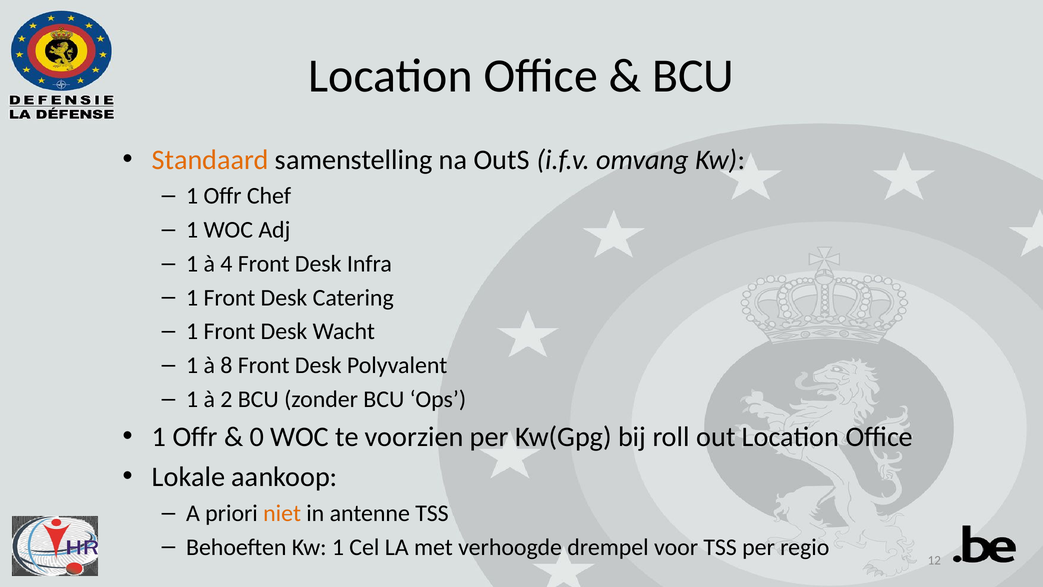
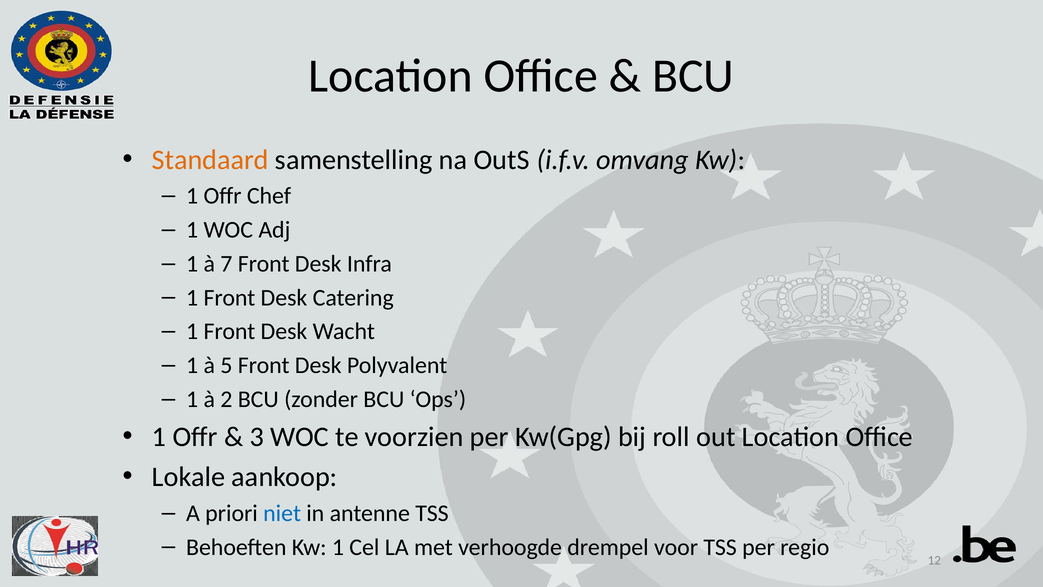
4: 4 -> 7 (226, 264)
8: 8 -> 5 (226, 365)
0: 0 -> 3 (257, 437)
niet colour: orange -> blue (282, 513)
